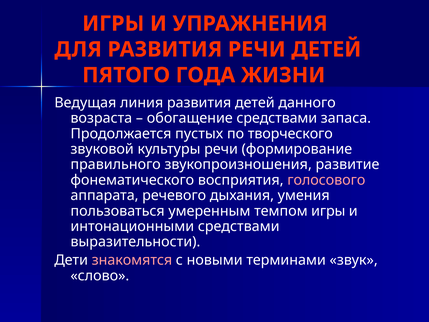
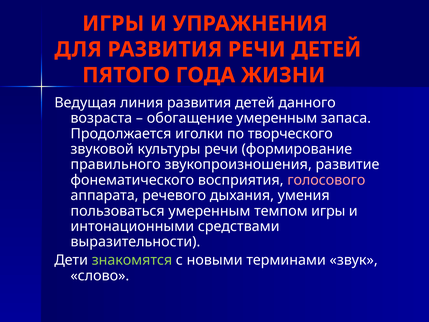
обогащение средствами: средствами -> умеренным (277, 118)
пустых: пустых -> иголки (199, 134)
знакомятся colour: pink -> light green (132, 260)
